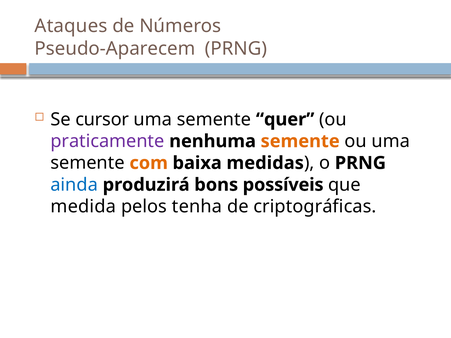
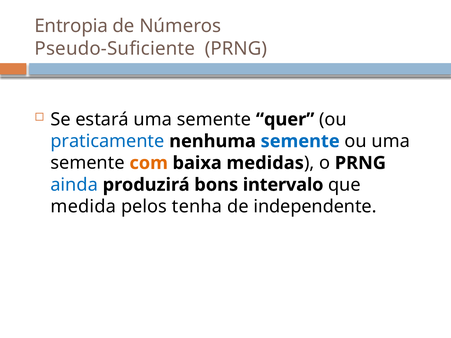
Ataques: Ataques -> Entropia (71, 26)
Pseudo-Aparecem: Pseudo-Aparecem -> Pseudo-Suficiente (115, 49)
cursor: cursor -> estará (102, 120)
praticamente colour: purple -> blue (107, 141)
semente colour: orange -> blue (300, 141)
possíveis: possíveis -> intervalo (283, 185)
criptográficas: criptográficas -> independente (315, 207)
